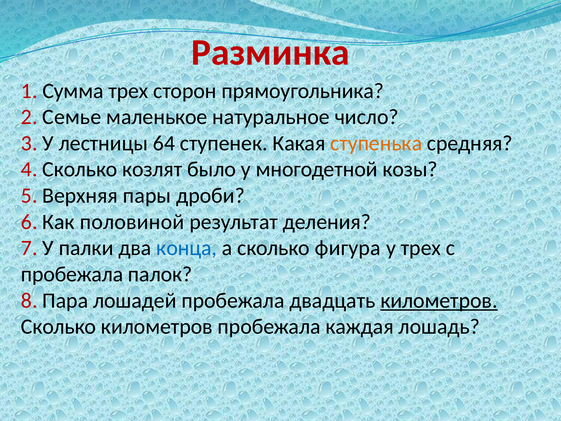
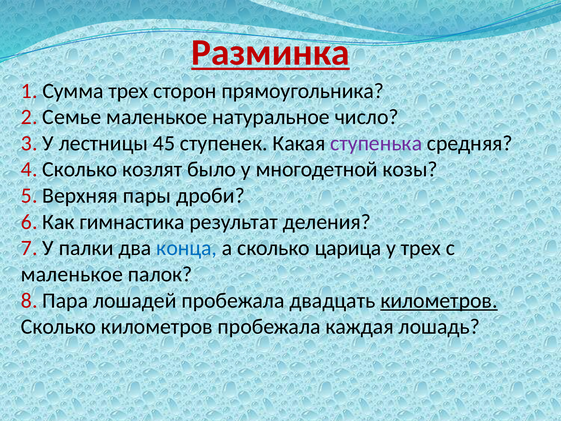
Разминка underline: none -> present (270, 53)
64: 64 -> 45 (164, 143)
ступенька colour: orange -> purple (376, 143)
половиной: половиной -> гимнастика (132, 222)
фигура: фигура -> царица (348, 248)
пробежала: пробежала -> маленькое (72, 274)
